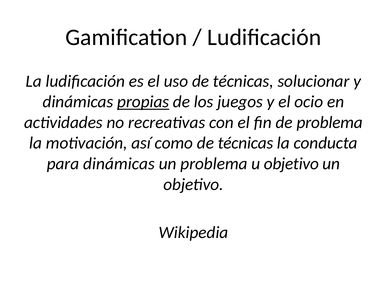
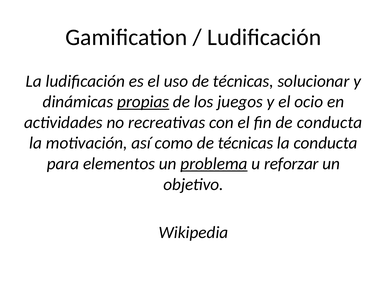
de problema: problema -> conducta (330, 123)
para dinámicas: dinámicas -> elementos (119, 164)
problema underline: none -> present (214, 164)
u objetivo: objetivo -> reforzar (291, 164)
